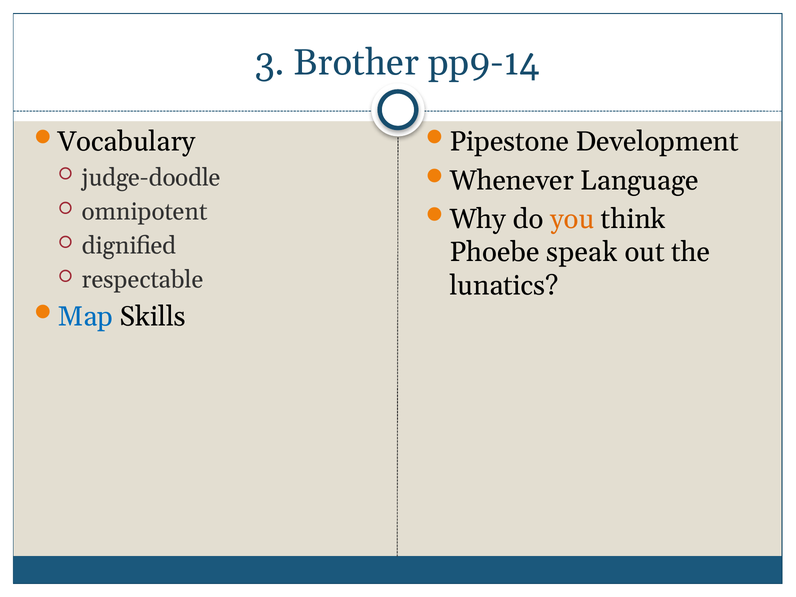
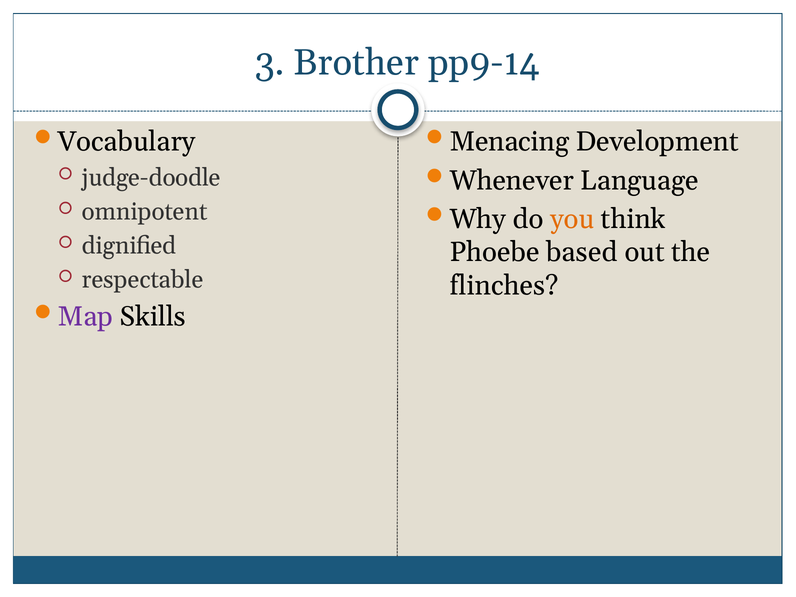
Pipestone: Pipestone -> Menacing (509, 142)
speak: speak -> based (582, 252)
lunatics: lunatics -> flinches (504, 285)
Map colour: blue -> purple (86, 317)
